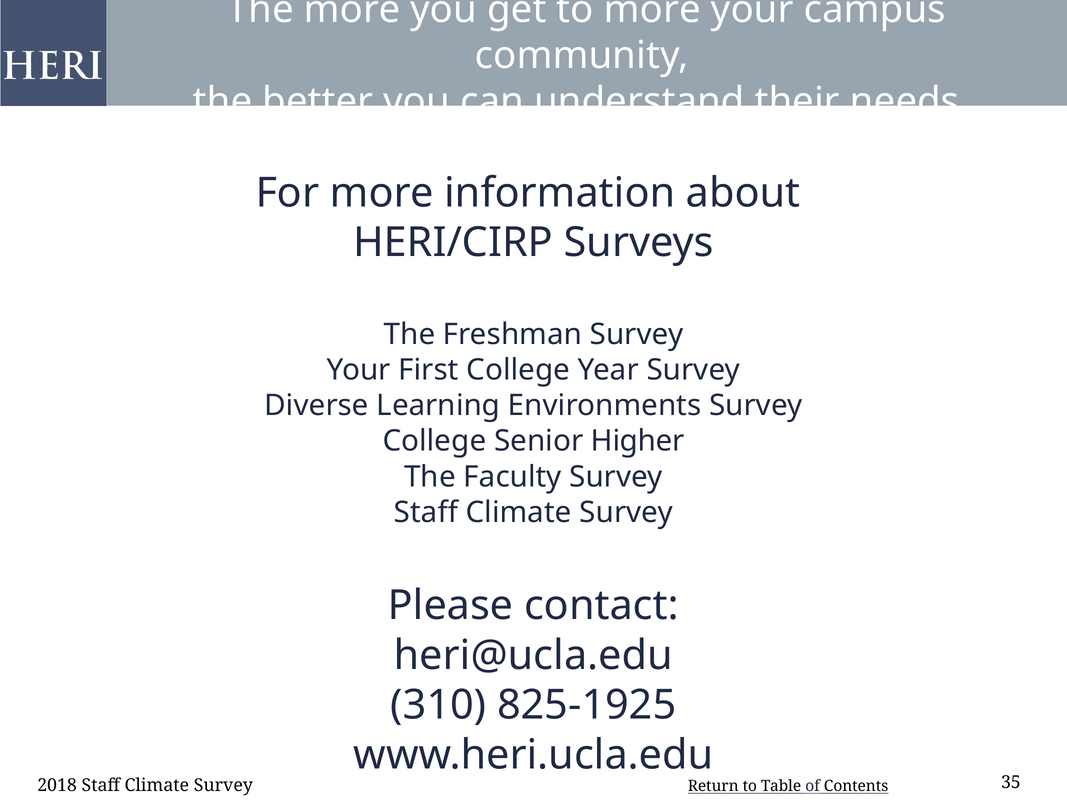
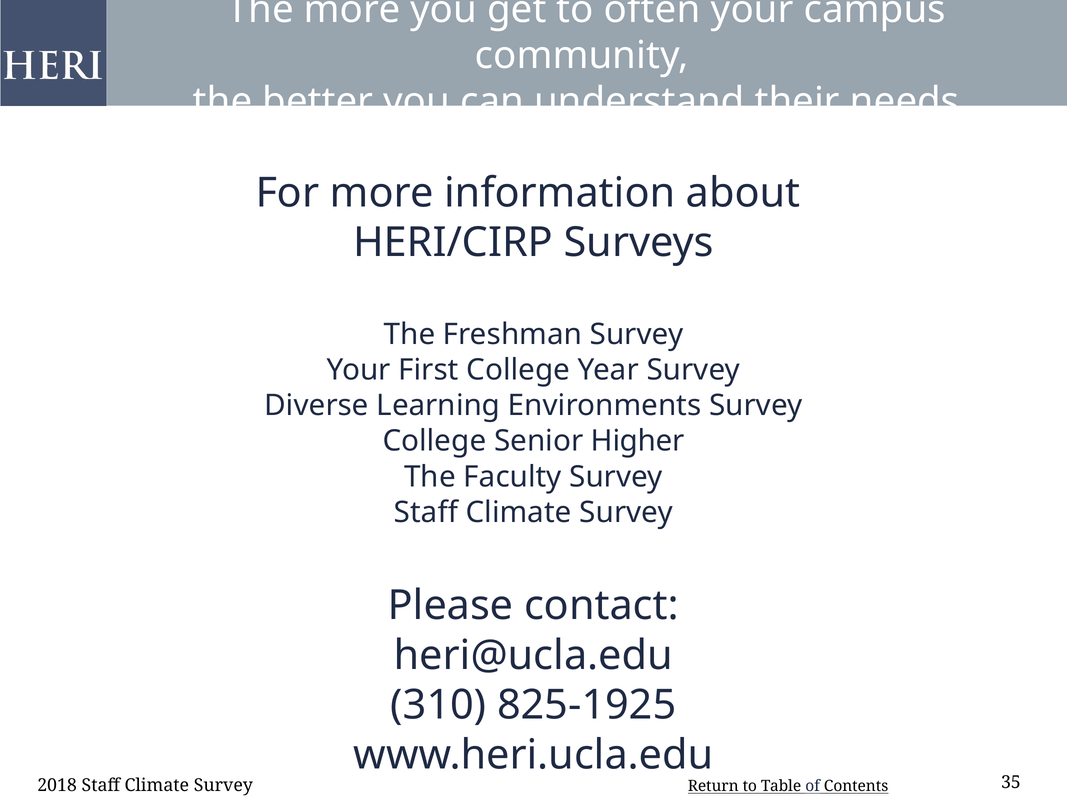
to more: more -> often (652, 9)
